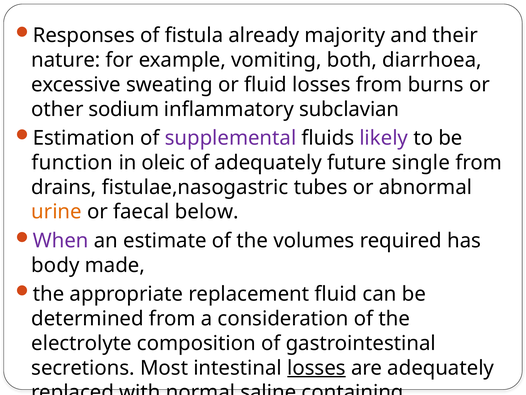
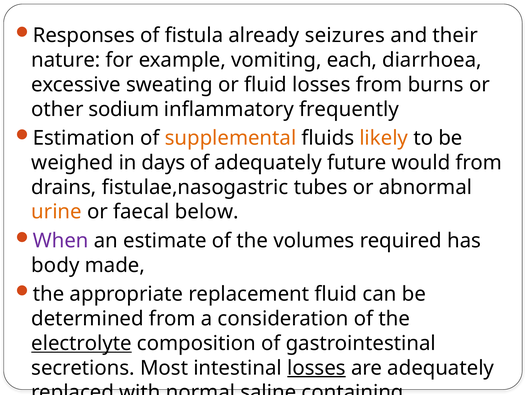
majority: majority -> seizures (345, 35)
both: both -> each (352, 60)
subclavian: subclavian -> frequently (349, 109)
supplemental colour: purple -> orange (231, 138)
likely colour: purple -> orange (384, 138)
function: function -> weighed (72, 162)
oleic: oleic -> days (163, 162)
single: single -> would (421, 162)
electrolyte underline: none -> present (82, 343)
